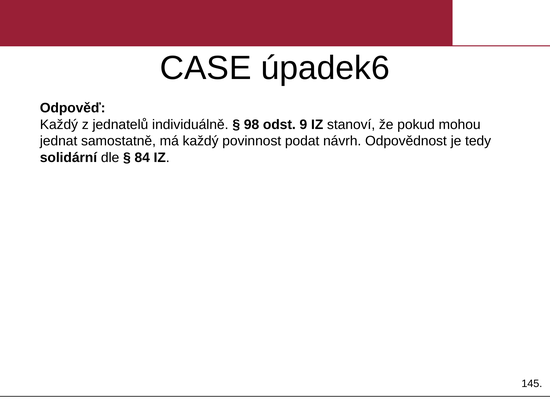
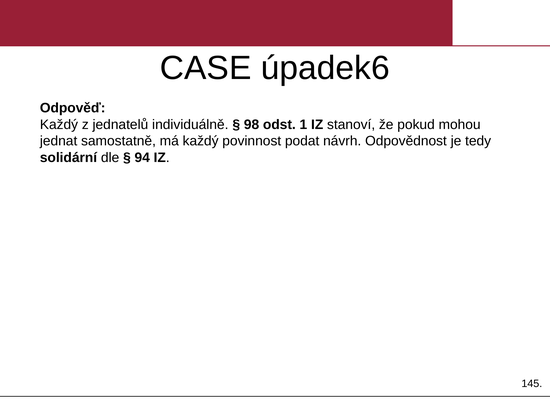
9: 9 -> 1 (303, 125)
84: 84 -> 94 (142, 158)
